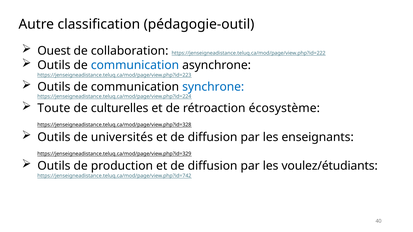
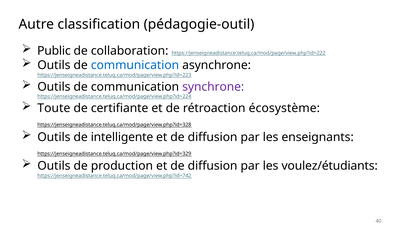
Ouest: Ouest -> Public (54, 51)
synchrone colour: blue -> purple (213, 87)
culturelles: culturelles -> certifiante (120, 108)
universités: universités -> intelligente (122, 137)
